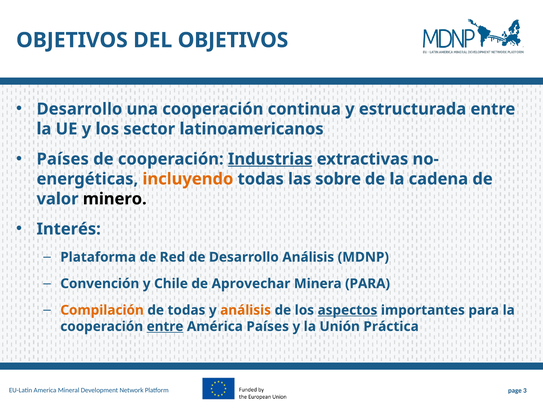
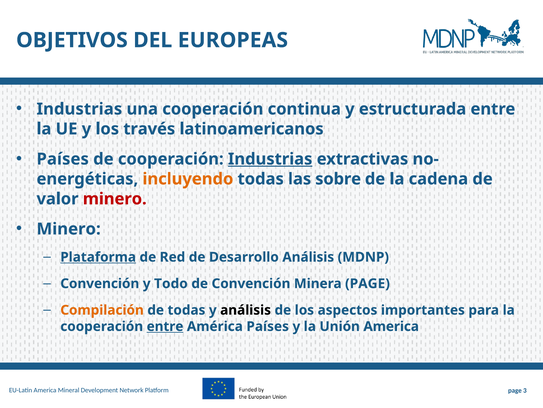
DEL OBJETIVOS: OBJETIVOS -> EUROPEAS (233, 40)
Desarrollo: Desarrollo -> Industrias (79, 109)
sector: sector -> través (149, 129)
minero colour: black -> red (115, 199)
Interés: Interés -> Minero (69, 229)
Plataforma underline: none -> present (98, 257)
Chile: Chile -> Todo (171, 283)
de Aprovechar: Aprovechar -> Convención (251, 283)
Minera PARA: PARA -> PAGE (367, 283)
análisis colour: orange -> black (246, 310)
aspectos underline: present -> none (347, 310)
Unión Práctica: Práctica -> America (391, 326)
